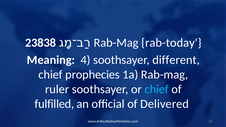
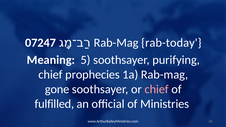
23838: 23838 -> 07247 (41, 43)
4: 4 -> 5 (86, 60)
different: different -> purifying (176, 60)
ruler: ruler -> gone (57, 89)
chief colour: light blue -> pink (157, 89)
Delivered: Delivered -> Ministries (165, 104)
